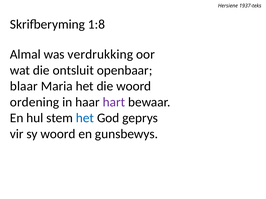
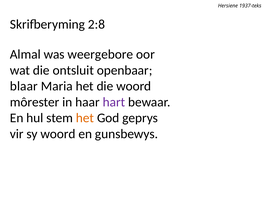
1:8: 1:8 -> 2:8 (96, 24)
verdrukking: verdrukking -> weergebore (100, 54)
ordening: ordening -> môrester (35, 102)
het colour: blue -> orange (85, 118)
